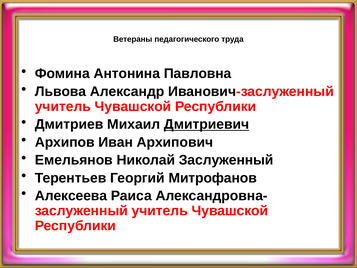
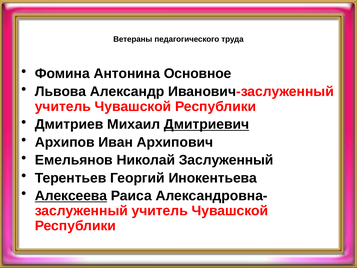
Павловна: Павловна -> Основное (198, 74)
Митрофанов: Митрофанов -> Инокентьева (213, 178)
Алексеева underline: none -> present (71, 196)
